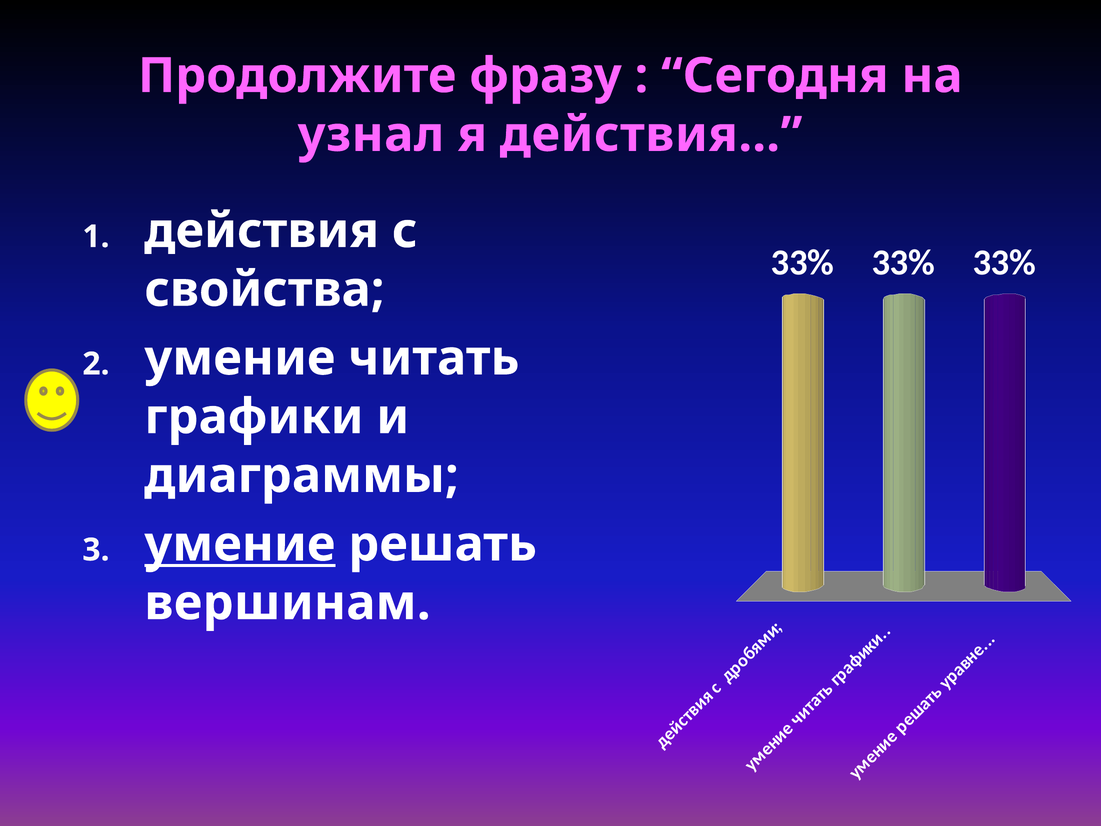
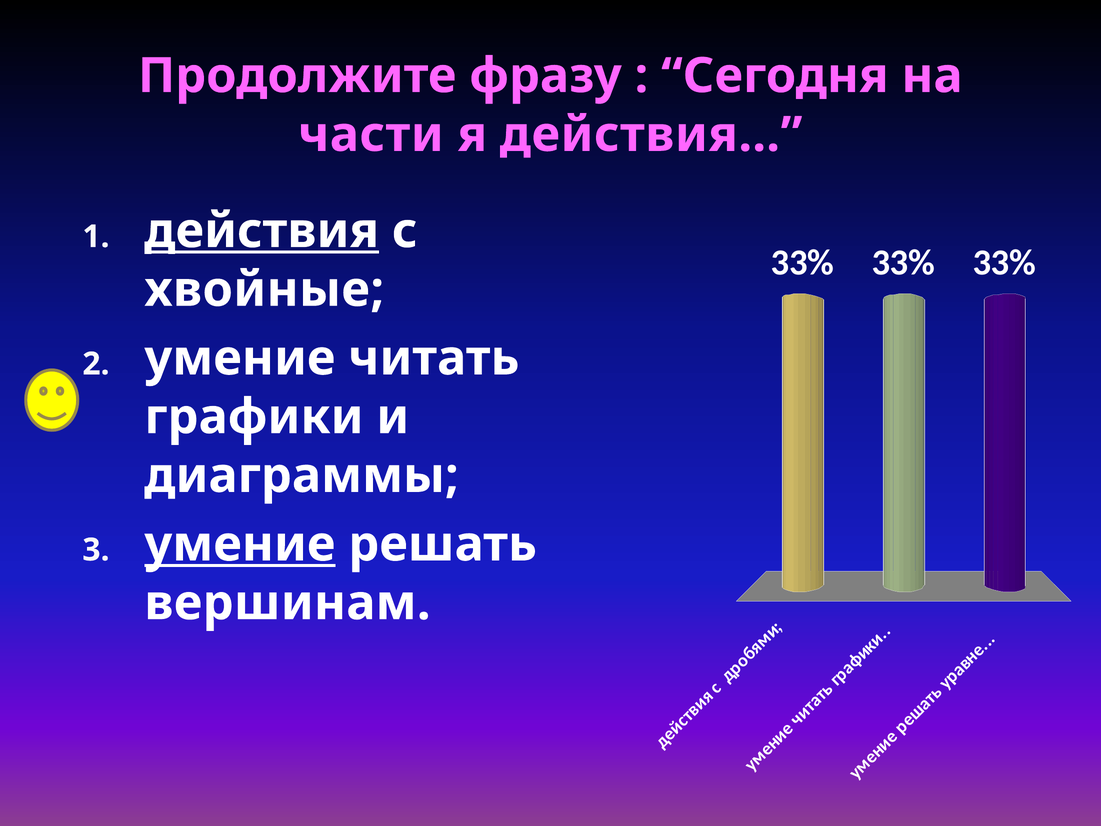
узнал: узнал -> части (371, 135)
действия underline: none -> present (262, 231)
свойства: свойства -> хвойные (264, 290)
